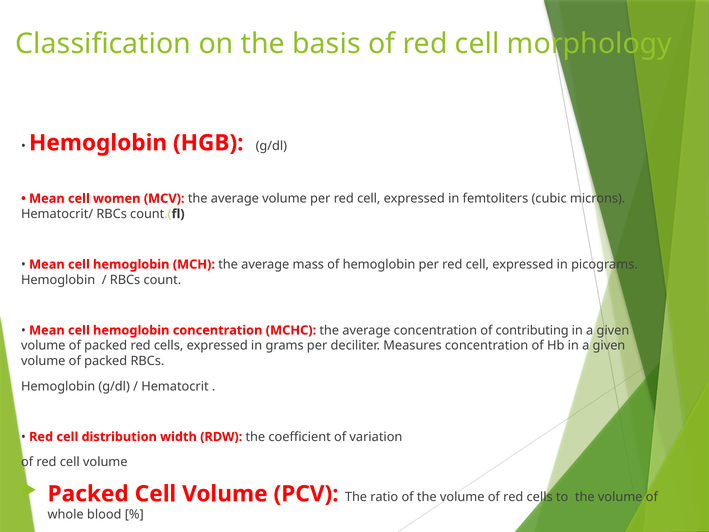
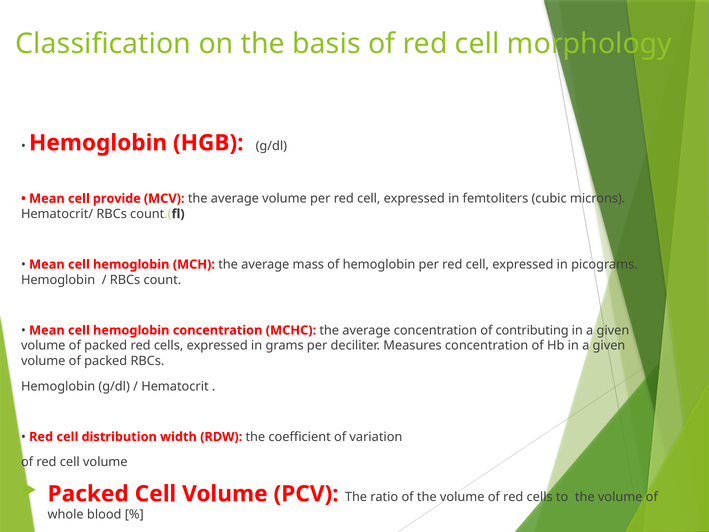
women: women -> provide (117, 198)
